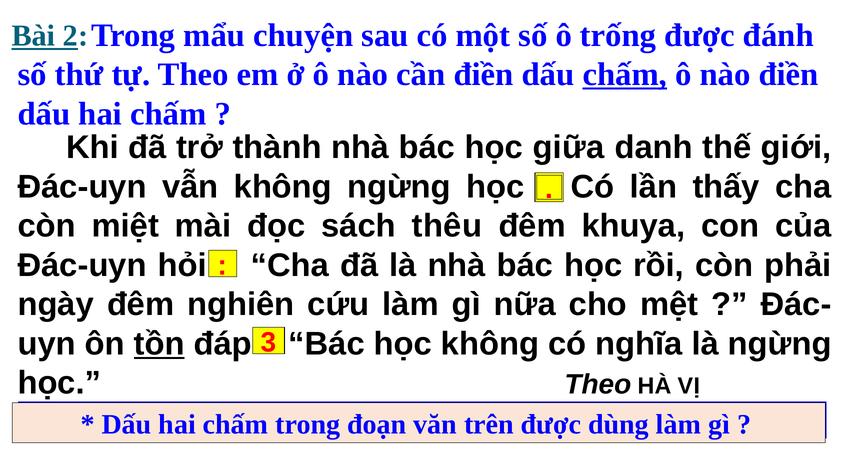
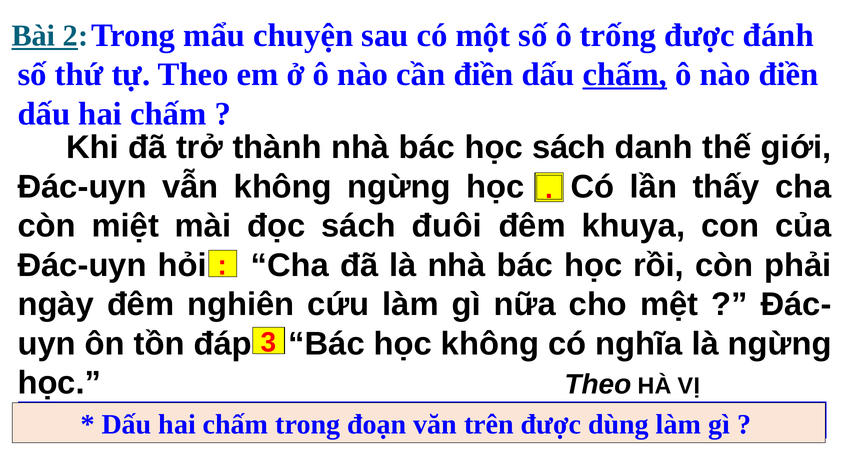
học giữa: giữa -> sách (569, 147)
thêu: thêu -> đuôi (447, 226)
tồn underline: present -> none (159, 344)
